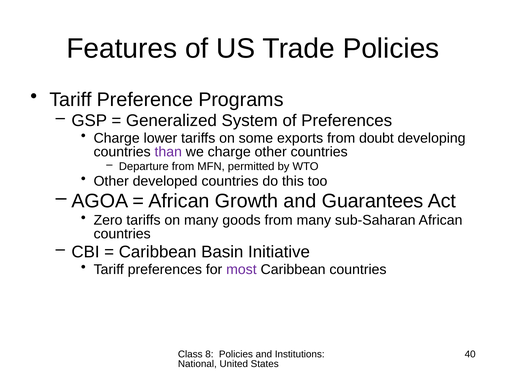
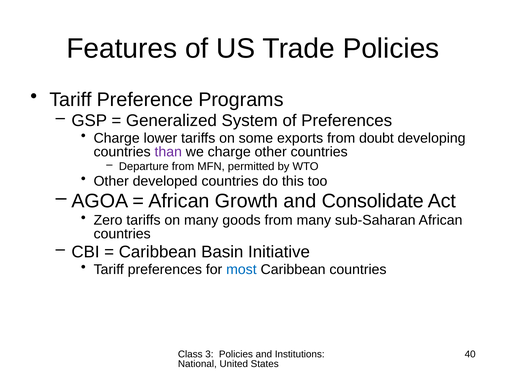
Guarantees: Guarantees -> Consolidate (373, 201)
most colour: purple -> blue (241, 270)
8: 8 -> 3 (209, 355)
